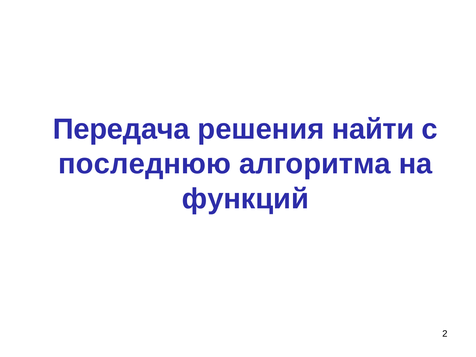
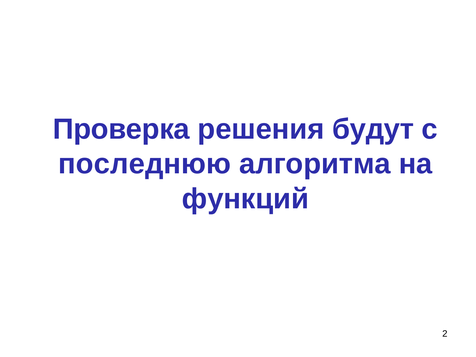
Передача: Передача -> Проверка (121, 129)
найти: найти -> будут (373, 129)
